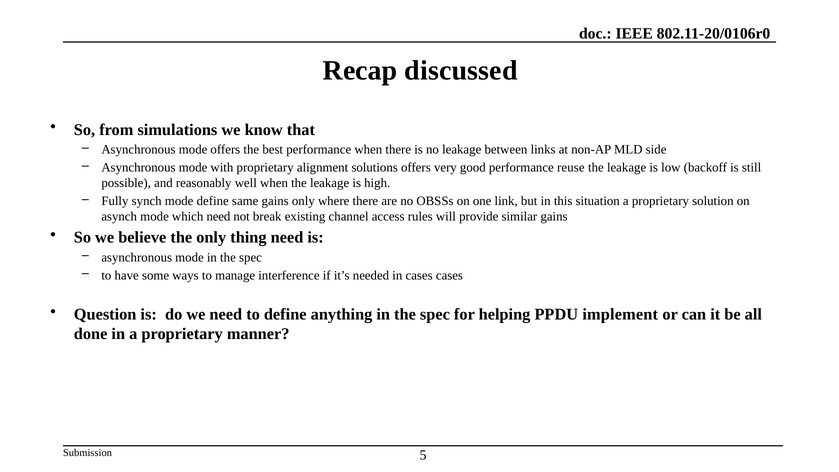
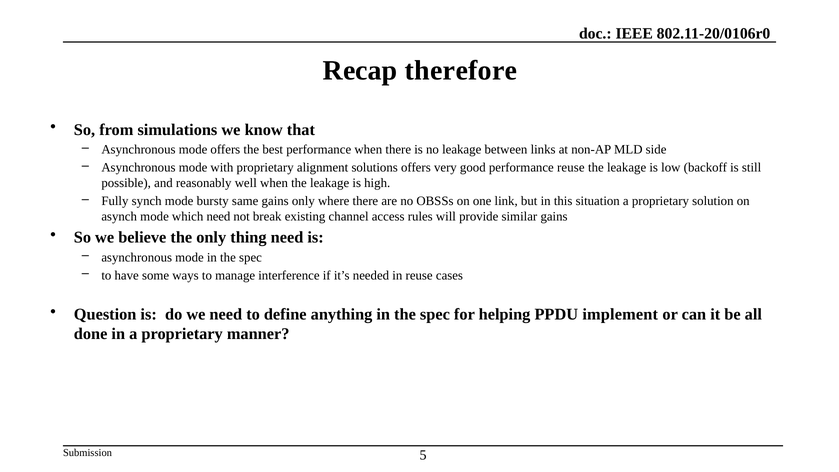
discussed: discussed -> therefore (461, 70)
mode define: define -> bursty (213, 201)
in cases: cases -> reuse (419, 275)
